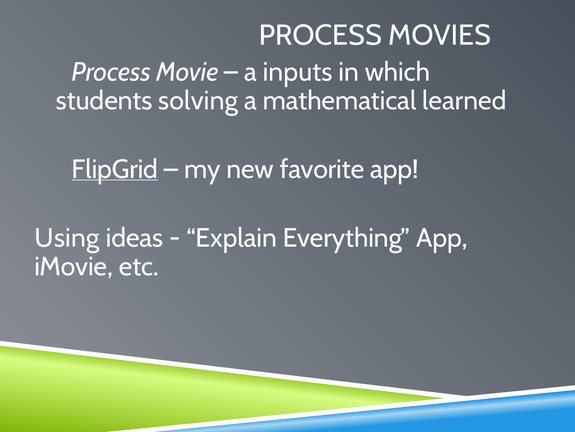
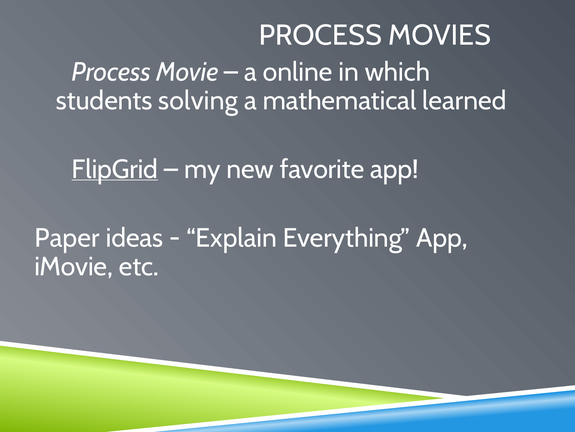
inputs: inputs -> online (298, 72)
Using: Using -> Paper (67, 238)
